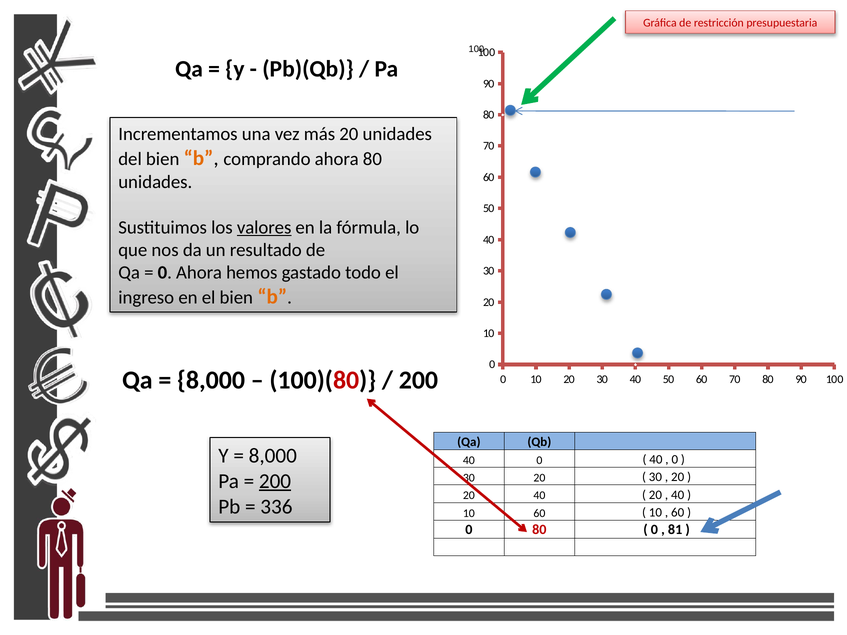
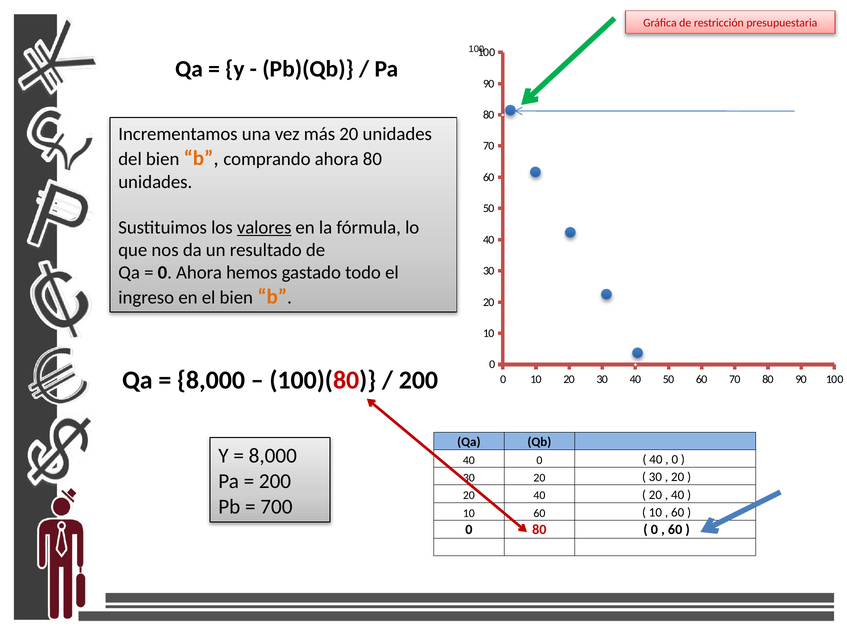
200 underline: present -> none (275, 481)
336: 336 -> 700 (276, 507)
81: 81 -> 60 (675, 530)
